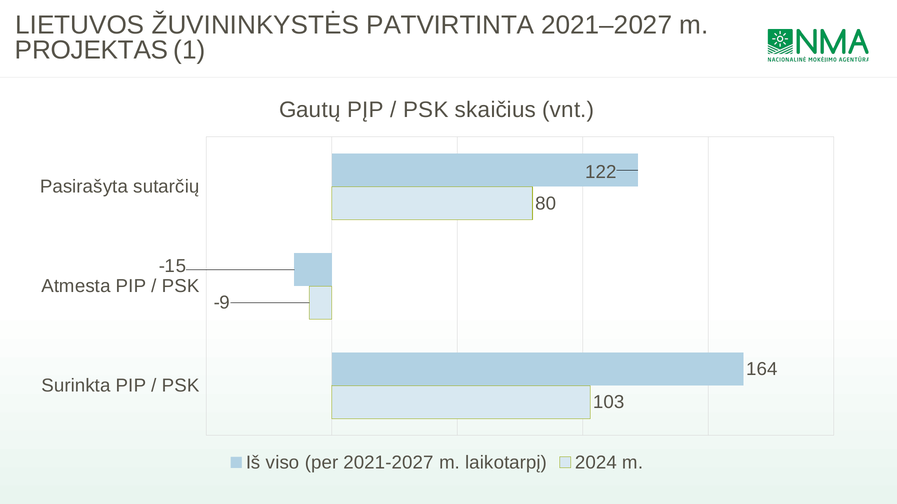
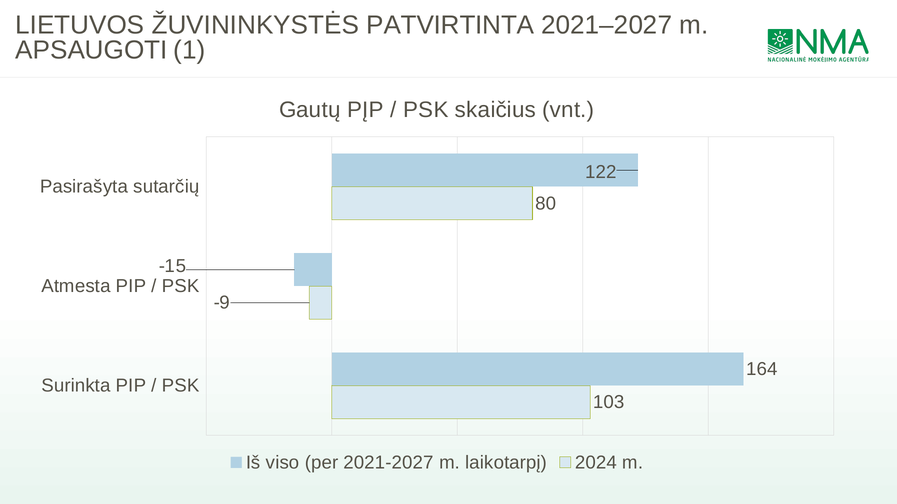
PROJEKTAS: PROJEKTAS -> APSAUGOTI (92, 50)
